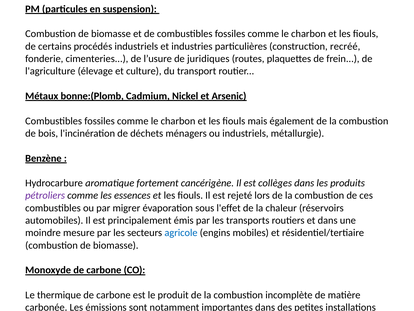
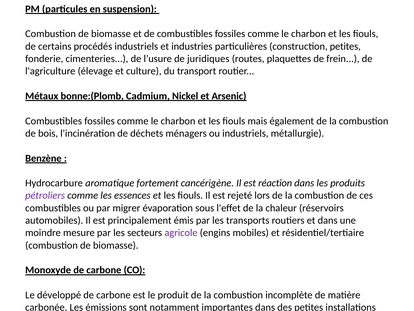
construction recréé: recréé -> petites (345, 46)
collèges: collèges -> réaction (275, 183)
agricole colour: blue -> purple (181, 233)
thermique: thermique -> développé (59, 295)
